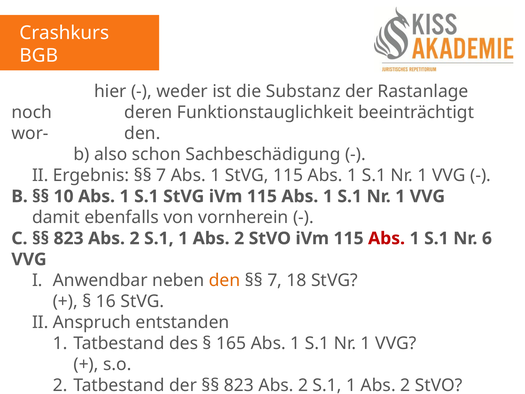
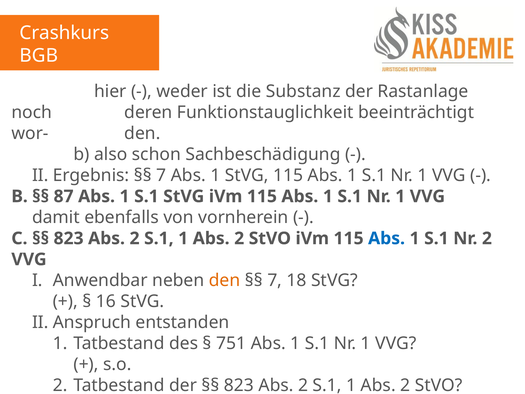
10: 10 -> 87 (64, 196)
Abs colour: red -> blue (387, 238)
Nr 6: 6 -> 2 (487, 238)
165: 165 -> 751 (231, 343)
